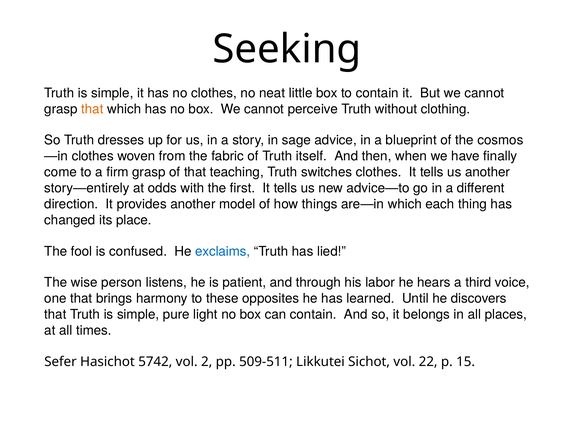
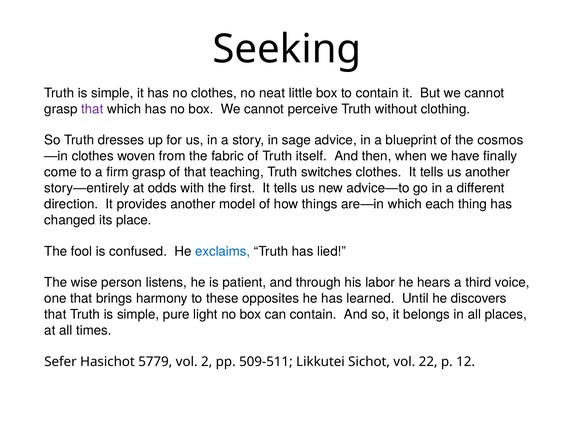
that colour: orange -> purple (92, 109)
5742: 5742 -> 5779 (155, 361)
15: 15 -> 12 (466, 361)
